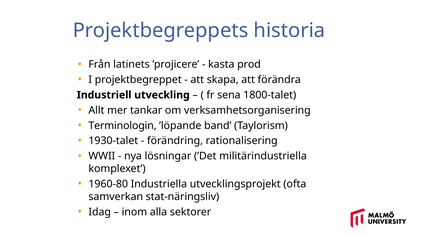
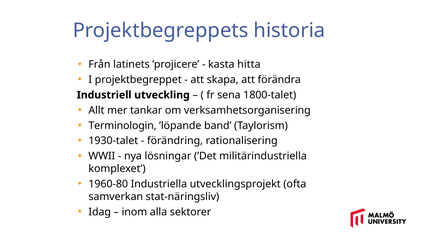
prod: prod -> hitta (249, 65)
